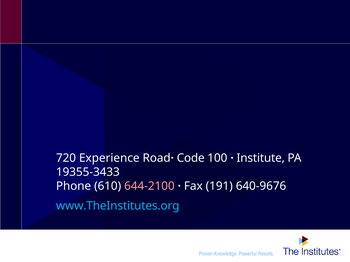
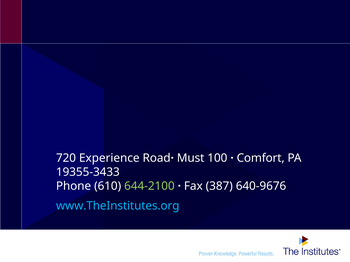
Code: Code -> Must (191, 158)
Institute: Institute -> Comfort (261, 158)
644-2100 colour: pink -> light green (149, 186)
191: 191 -> 387 (219, 186)
